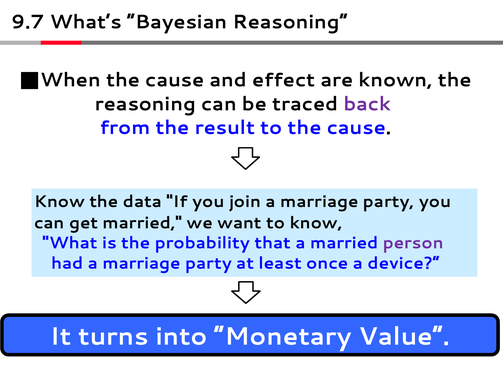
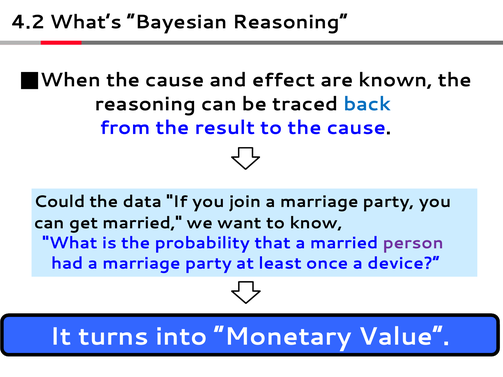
9.7: 9.7 -> 4.2 (28, 22)
back colour: purple -> blue (367, 104)
Know: Know -> Could (60, 202)
